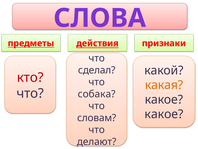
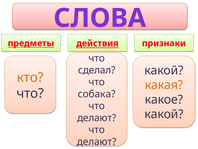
кто colour: red -> orange (30, 77)
какое: какое -> какой (164, 114)
словам: словам -> делают (97, 117)
